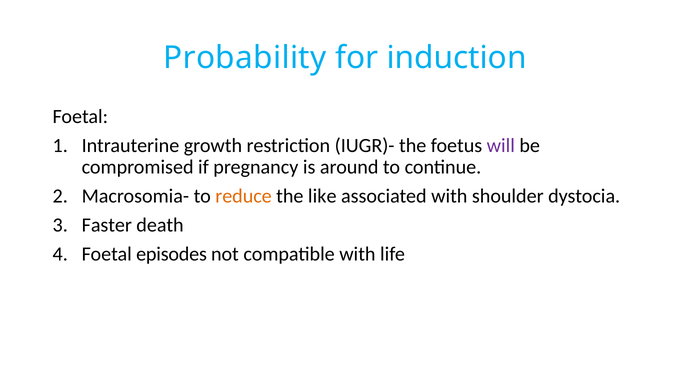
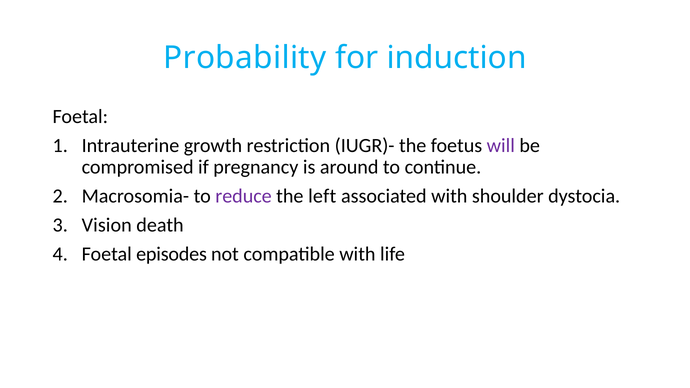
reduce colour: orange -> purple (244, 196)
like: like -> left (322, 196)
Faster: Faster -> Vision (107, 225)
